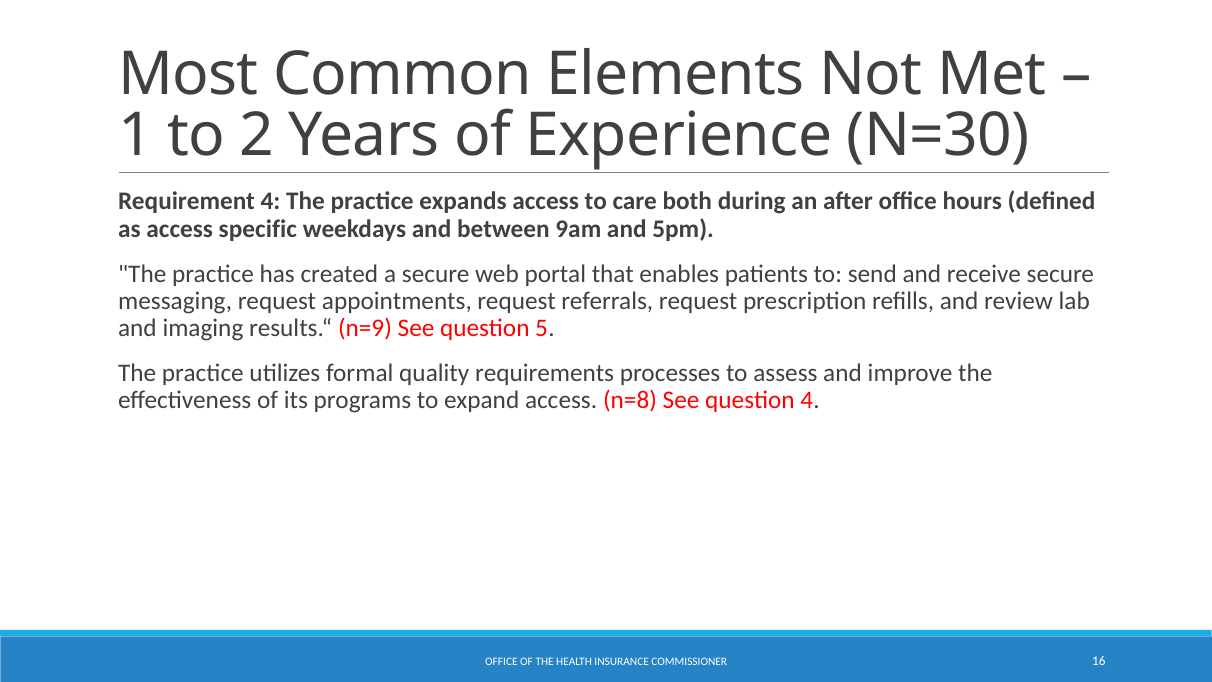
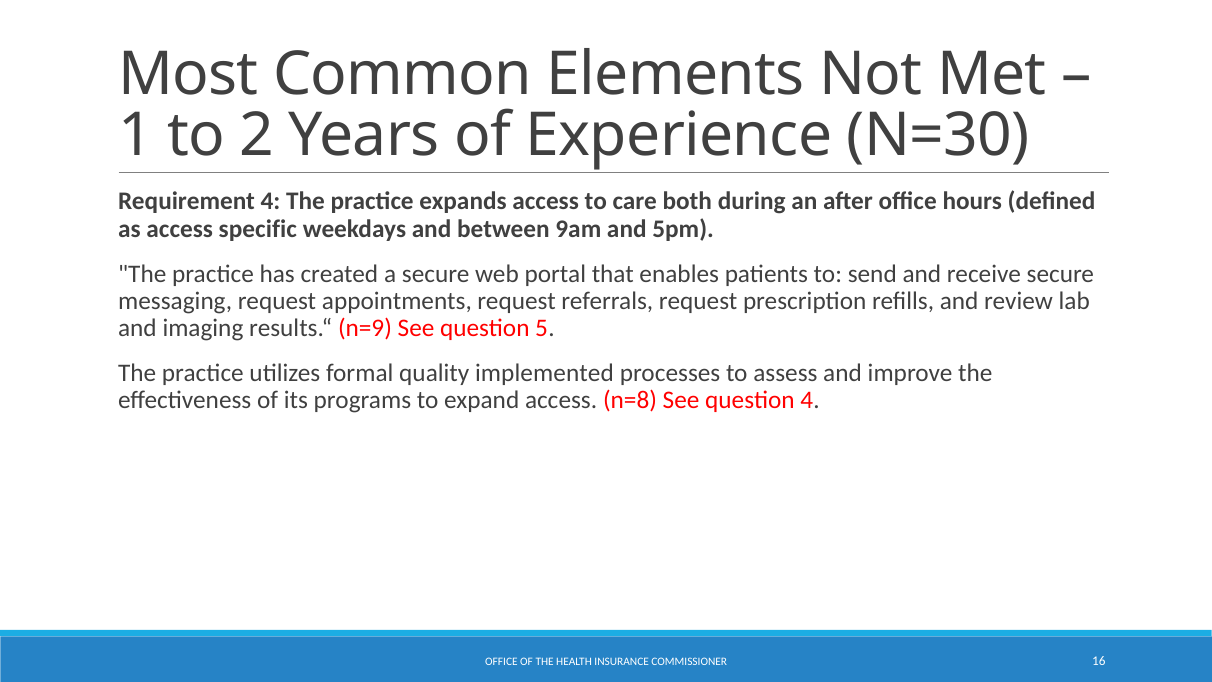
requirements: requirements -> implemented (544, 373)
